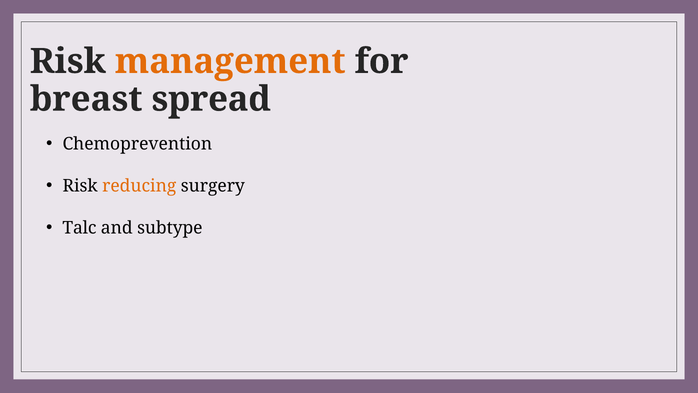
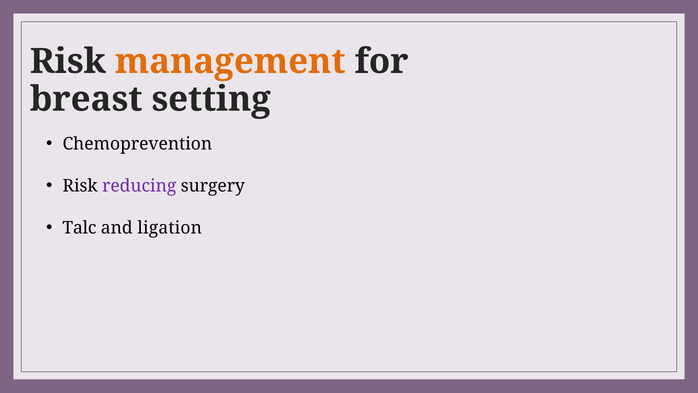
spread: spread -> setting (211, 99)
reducing colour: orange -> purple (139, 186)
subtype: subtype -> ligation (170, 228)
